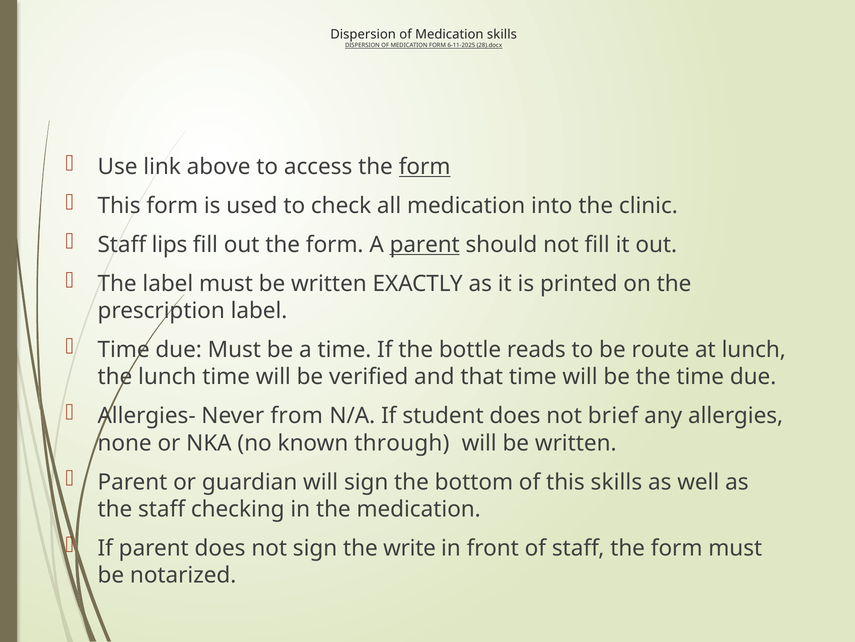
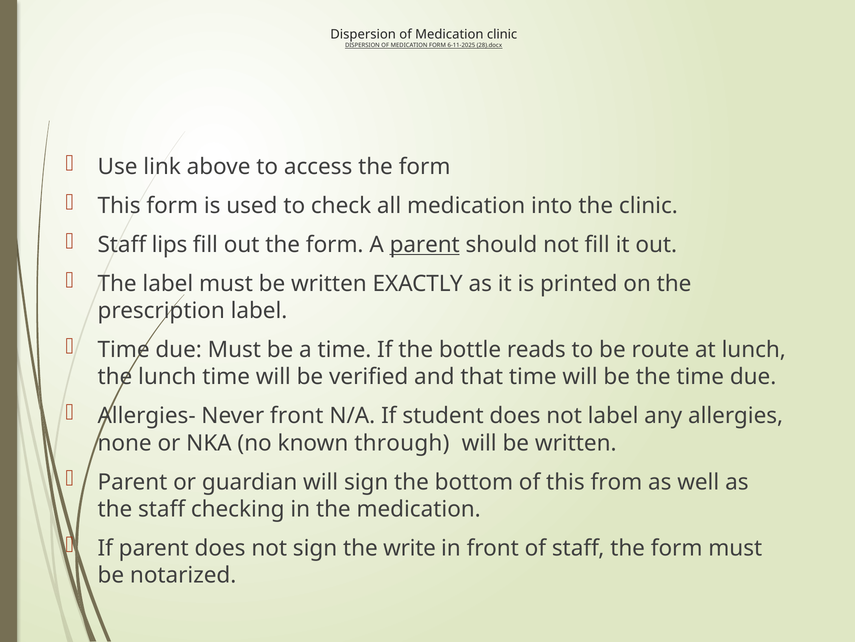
Medication skills: skills -> clinic (502, 34)
form underline: present -> none (425, 167)
Never from: from -> front (297, 416)
not brief: brief -> label (613, 416)
this skills: skills -> from (616, 482)
